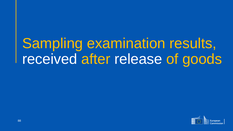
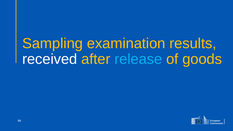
release colour: white -> light blue (138, 59)
